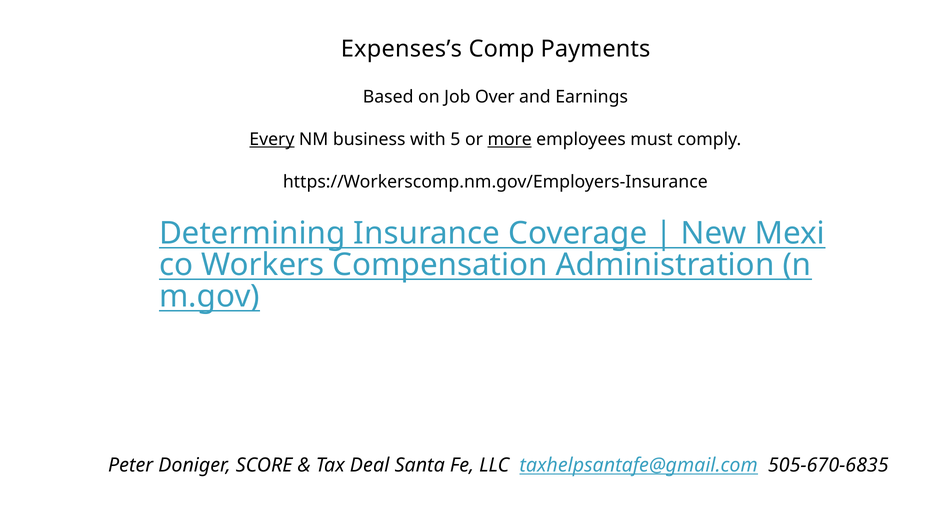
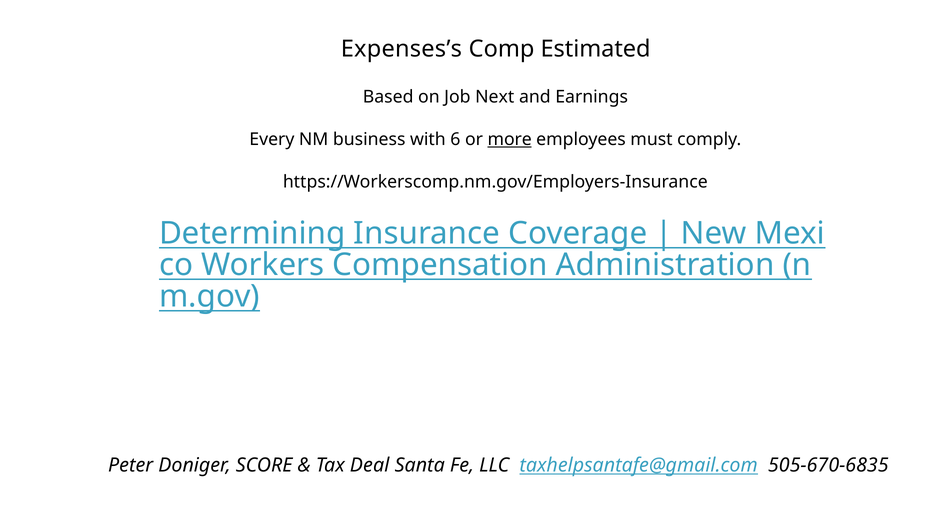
Payments: Payments -> Estimated (596, 49)
Over: Over -> Next (495, 97)
Every underline: present -> none (272, 139)
5: 5 -> 6 (455, 139)
